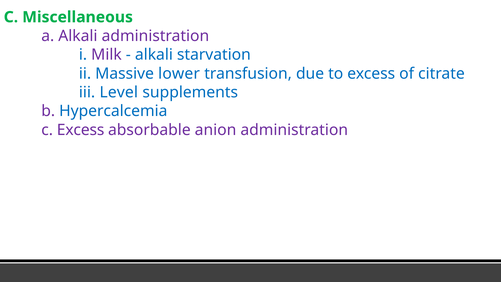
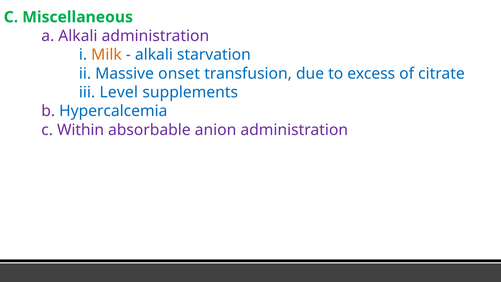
Milk colour: purple -> orange (106, 55)
lower: lower -> onset (179, 73)
c Excess: Excess -> Within (81, 130)
